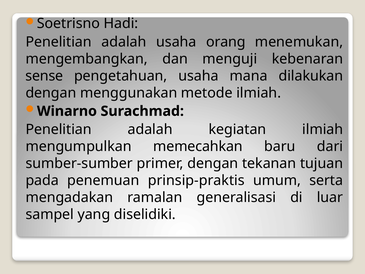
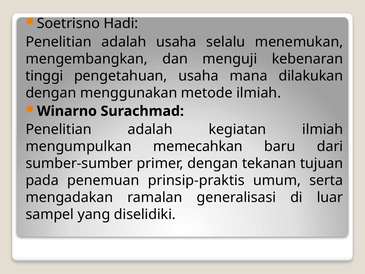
orang: orang -> selalu (226, 42)
sense: sense -> tinggi (44, 76)
